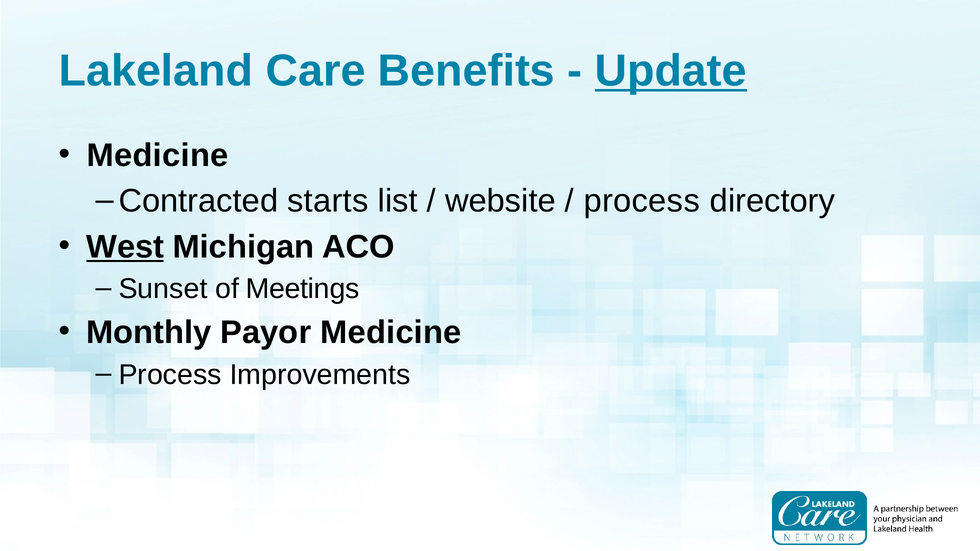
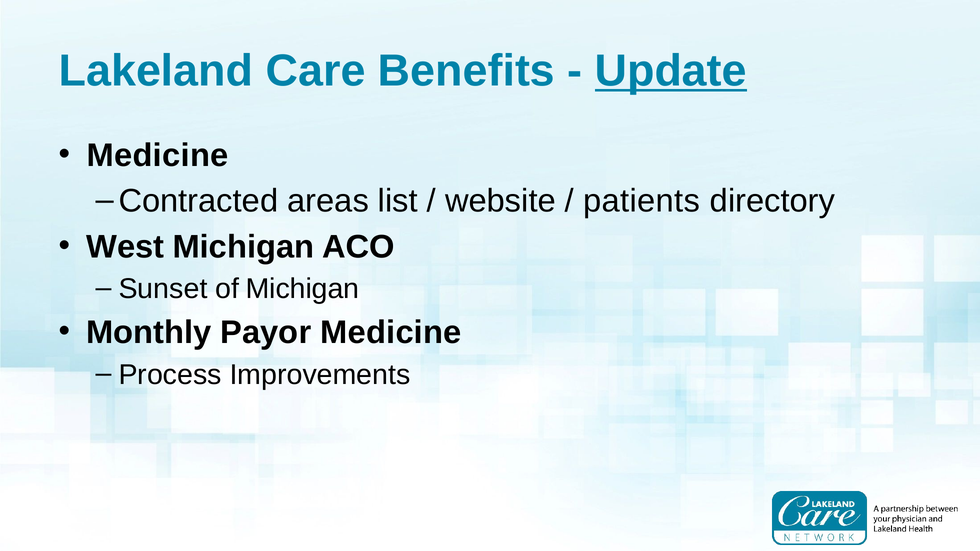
starts: starts -> areas (328, 201)
process: process -> patients (642, 201)
West underline: present -> none (125, 247)
of Meetings: Meetings -> Michigan (302, 289)
